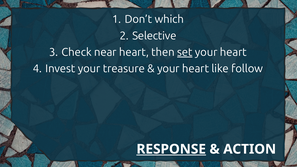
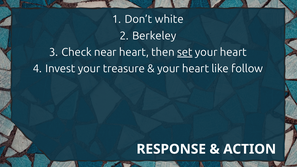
which: which -> white (169, 19)
Selective: Selective -> Berkeley (154, 36)
RESPONSE underline: present -> none (171, 149)
